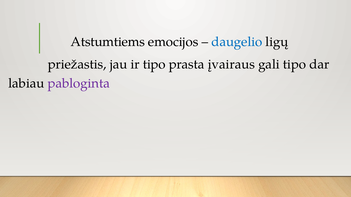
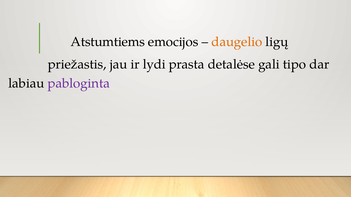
daugelio colour: blue -> orange (237, 42)
ir tipo: tipo -> lydi (154, 64)
įvairaus: įvairaus -> detalėse (231, 64)
